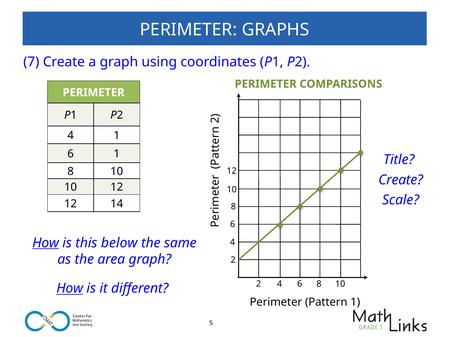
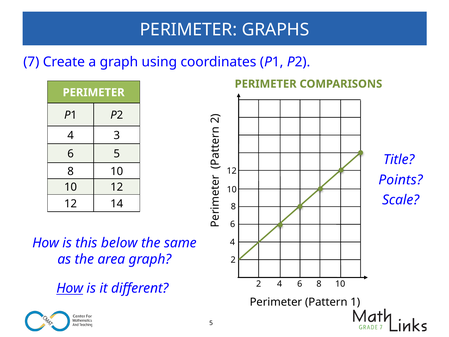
4 1: 1 -> 3 (117, 135)
6 1: 1 -> 5 (117, 154)
Create: Create -> Points (401, 180)
How underline: present -> none (46, 243)
